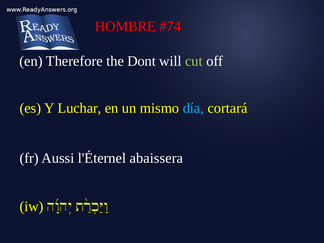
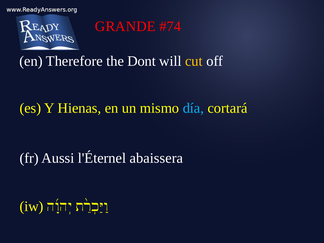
HOMBRE: HOMBRE -> GRANDE (125, 26)
cut colour: light green -> yellow (194, 61)
Luchar: Luchar -> Hienas (79, 108)
